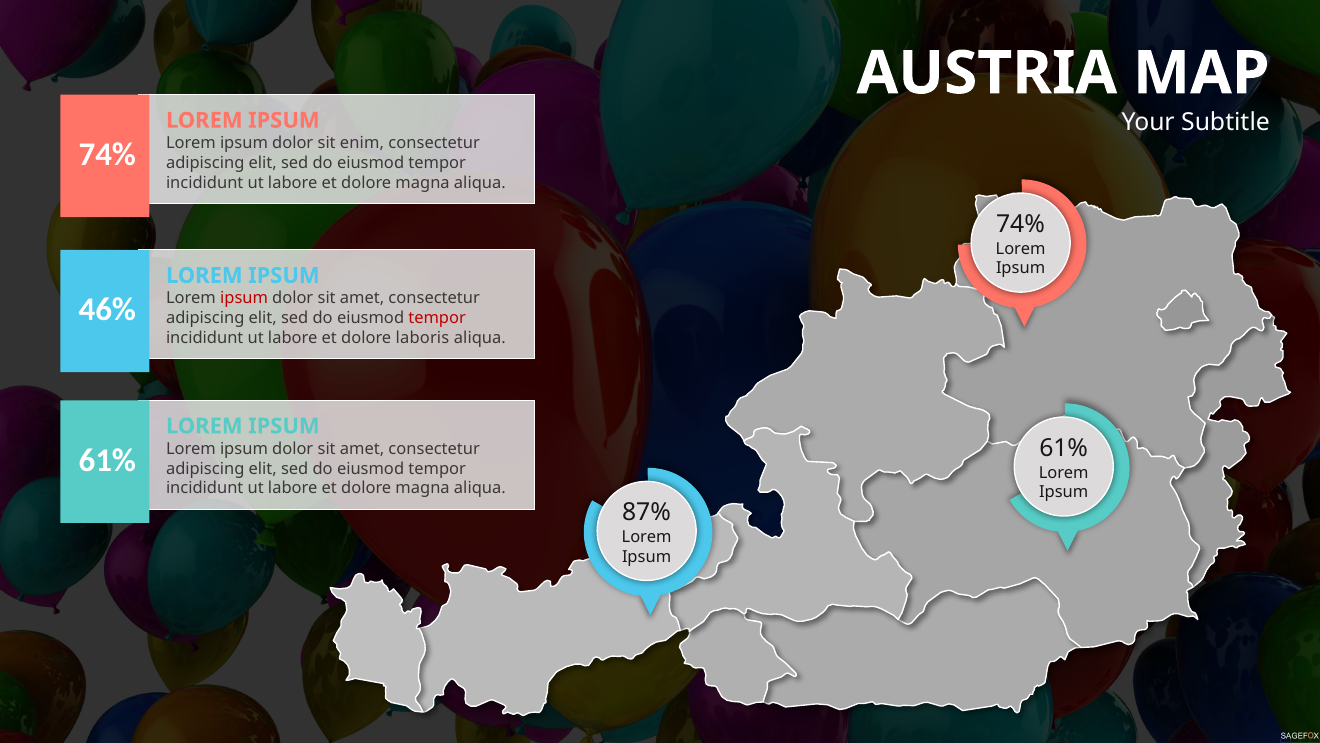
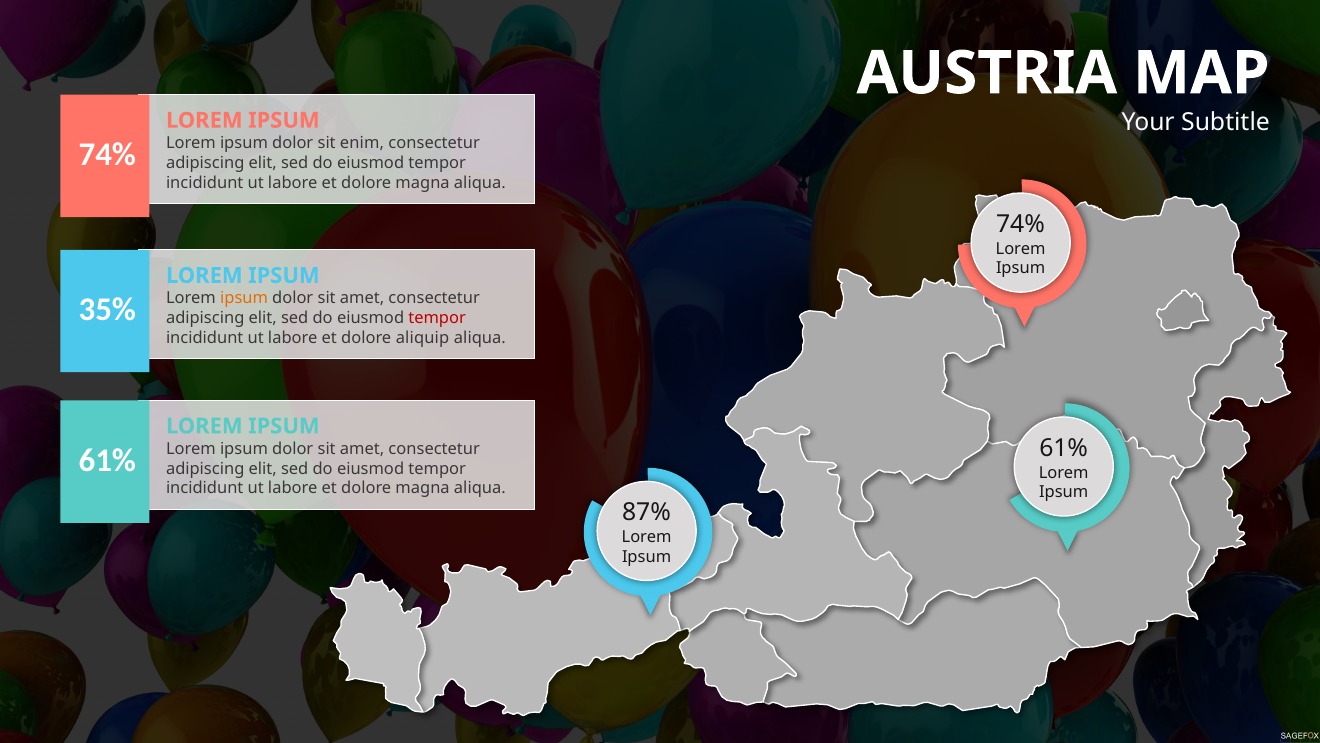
ipsum colour: red -> orange (244, 298)
46%: 46% -> 35% (107, 310)
laboris: laboris -> aliquip (423, 338)
